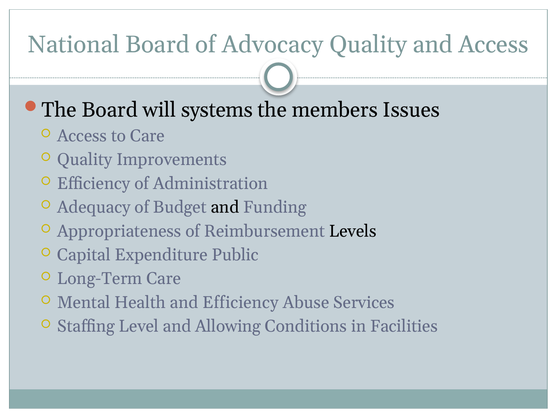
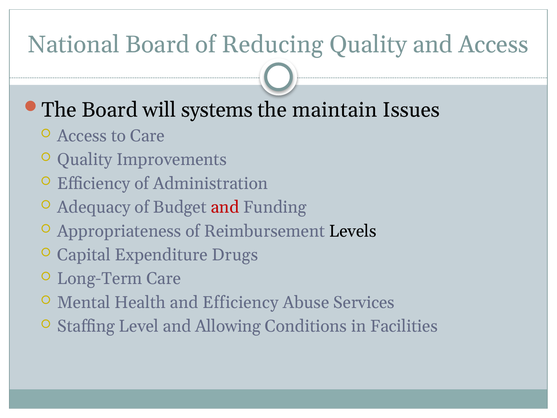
Advocacy: Advocacy -> Reducing (273, 45)
members: members -> maintain (335, 110)
and colour: black -> red (225, 207)
Public: Public -> Drugs (235, 255)
